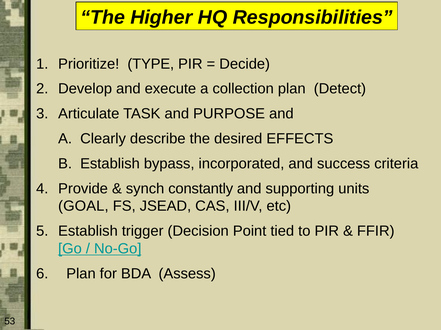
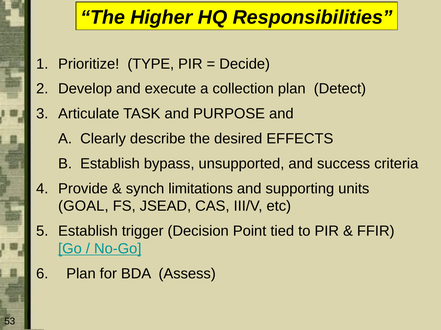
incorporated: incorporated -> unsupported (241, 164)
constantly: constantly -> limitations (201, 189)
